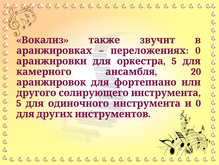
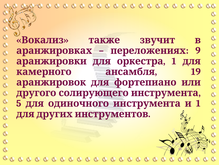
0: 0 -> 9 (198, 50)
5: 5 -> 1 (174, 61)
20: 20 -> 19 (196, 71)
5 0: 0 -> 1 (198, 103)
